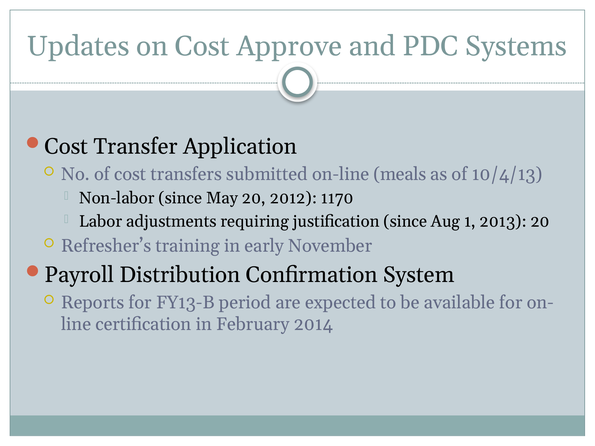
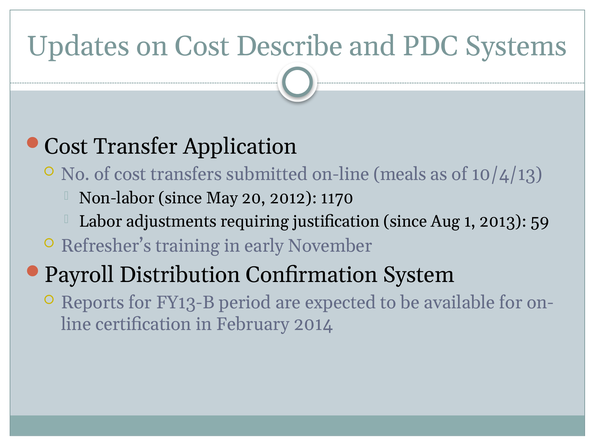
Approve: Approve -> Describe (289, 46)
2013 20: 20 -> 59 (540, 221)
